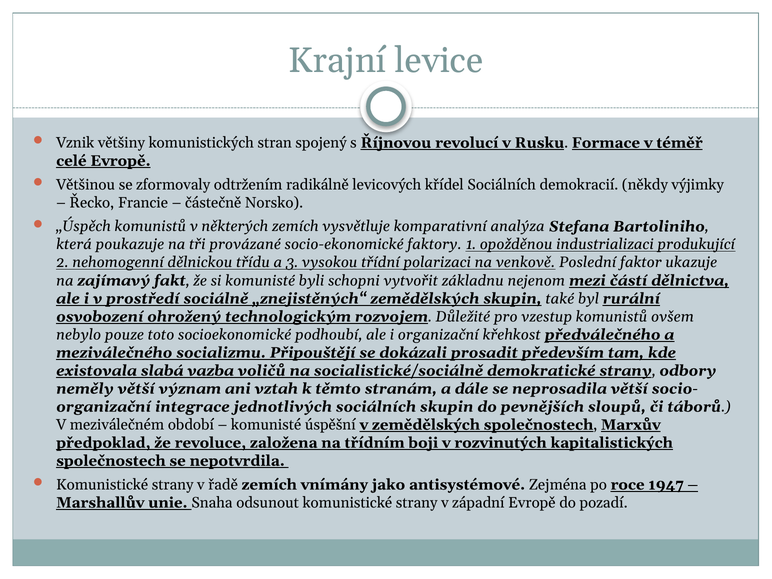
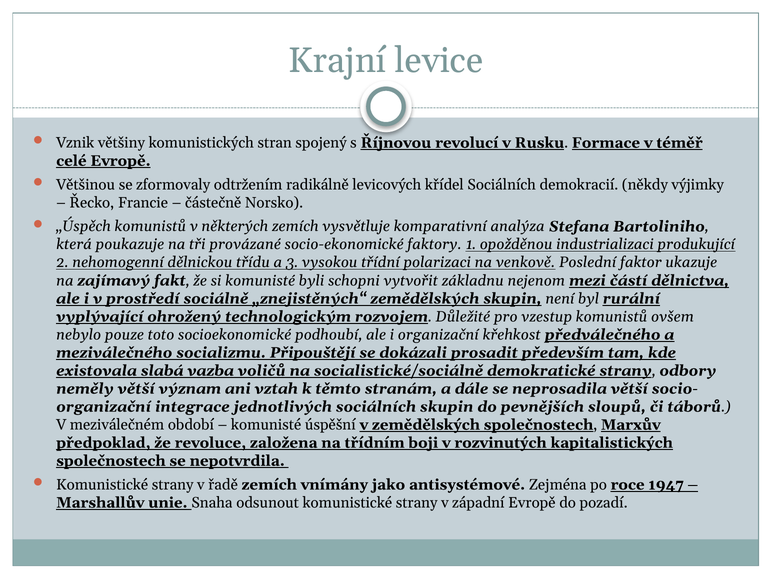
také: také -> není (560, 299)
osvobození: osvobození -> vyplývající (100, 317)
